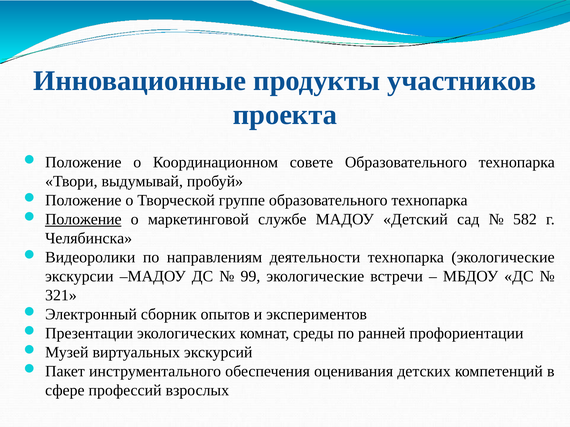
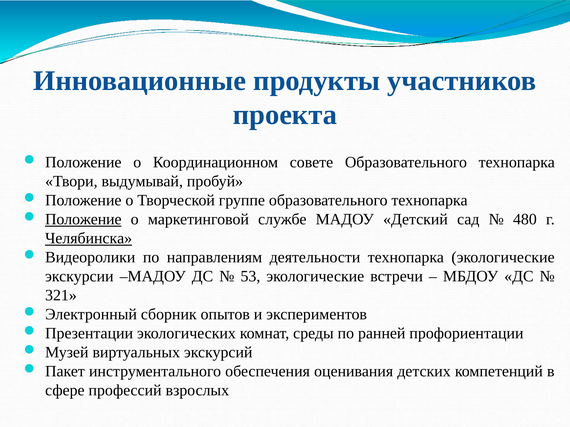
582: 582 -> 480 (525, 220)
Челябинска underline: none -> present (89, 239)
99: 99 -> 53 (250, 277)
